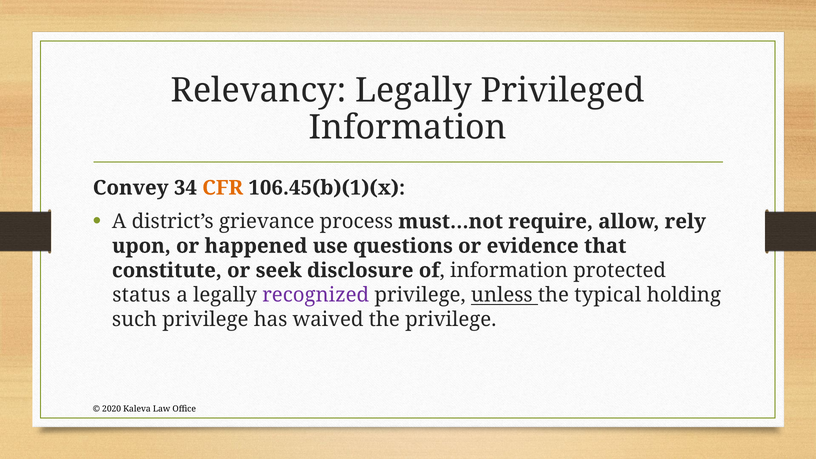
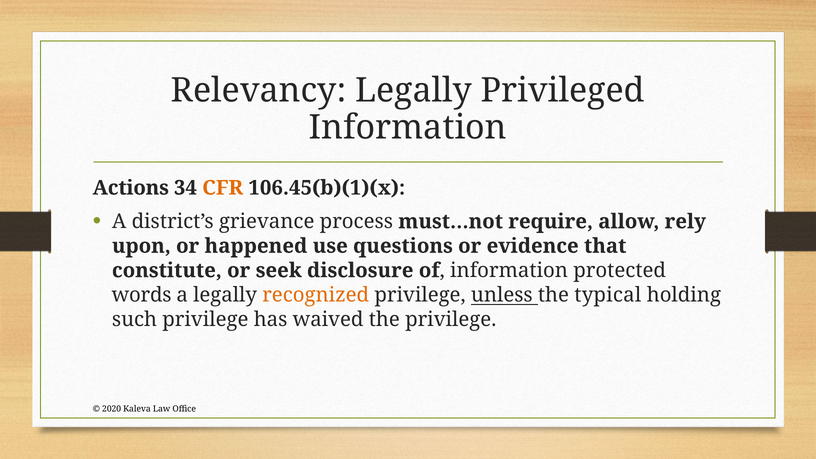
Convey: Convey -> Actions (131, 188)
status: status -> words (142, 295)
recognized colour: purple -> orange (316, 295)
